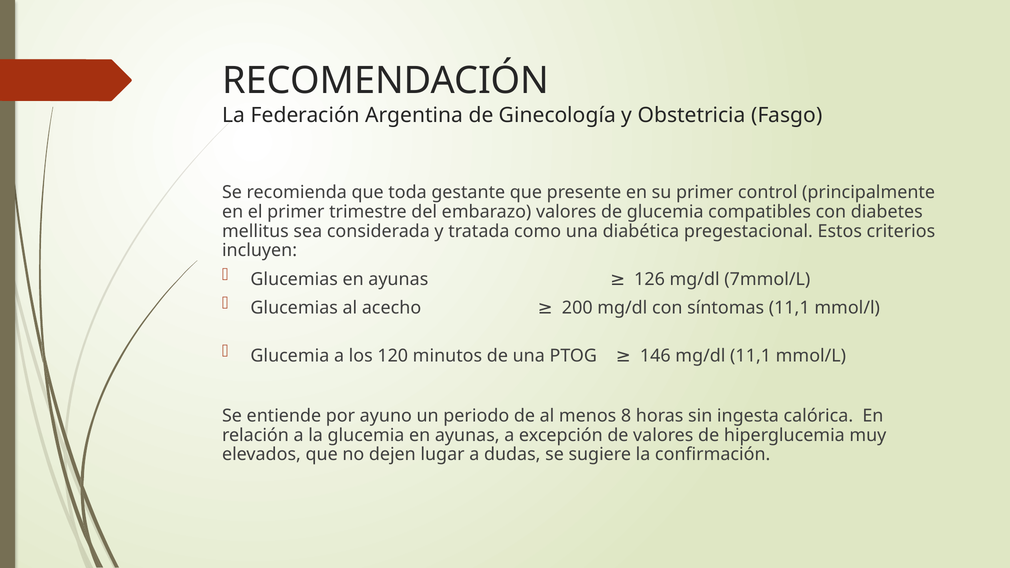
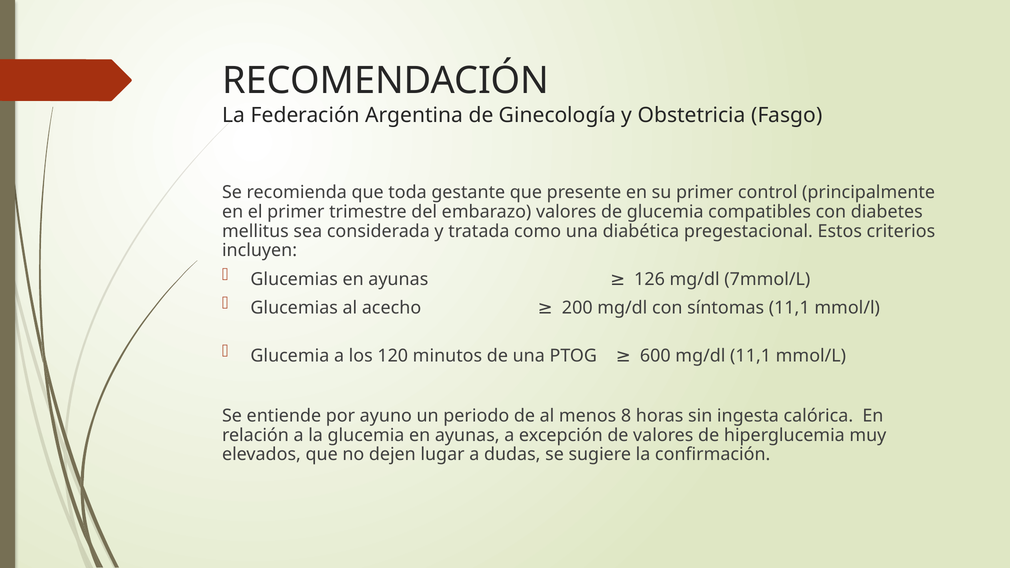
146: 146 -> 600 (655, 356)
